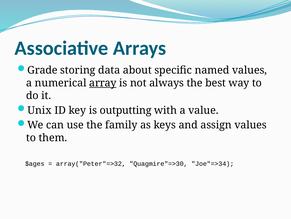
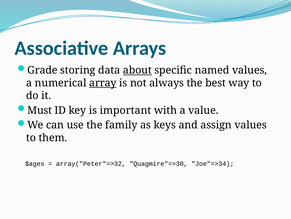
about underline: none -> present (137, 70)
Unix: Unix -> Must (40, 110)
outputting: outputting -> important (125, 110)
